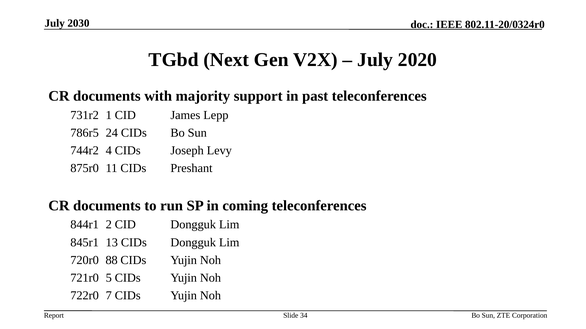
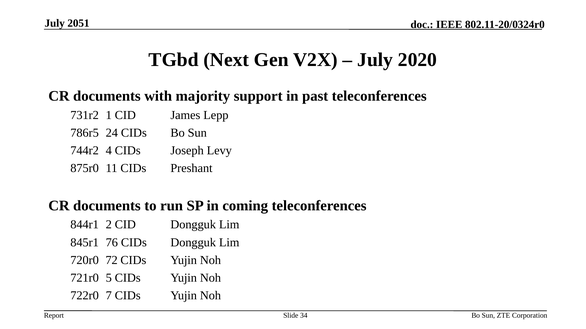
2030: 2030 -> 2051 (78, 23)
13: 13 -> 76 (112, 243)
88: 88 -> 72 (112, 260)
